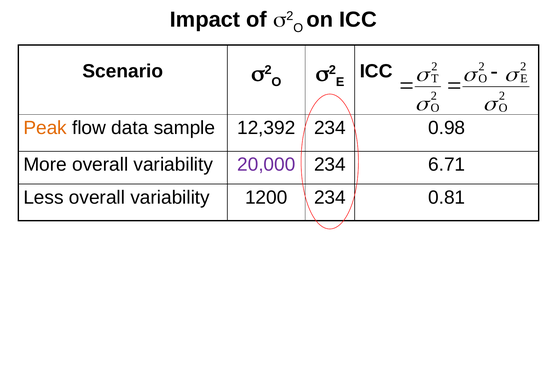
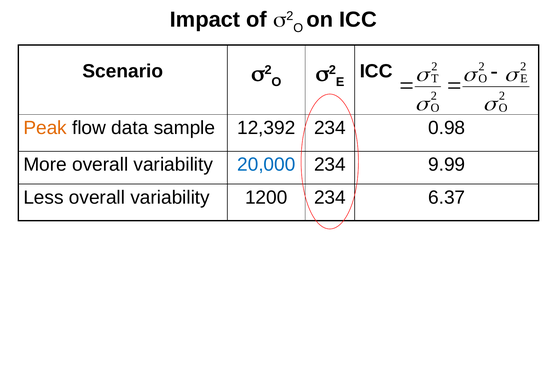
20,000 colour: purple -> blue (266, 165)
6.71: 6.71 -> 9.99 (447, 165)
0.81: 0.81 -> 6.37 (447, 198)
